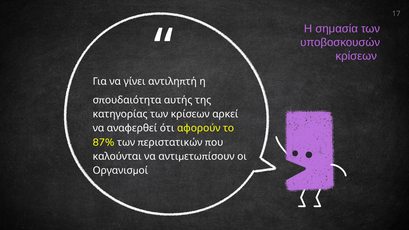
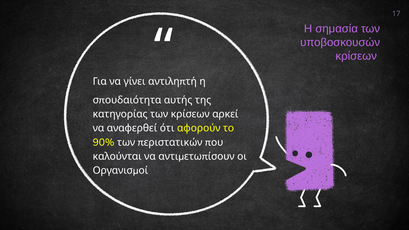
87%: 87% -> 90% (104, 142)
